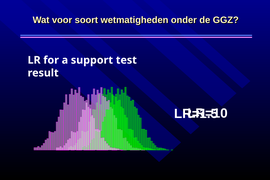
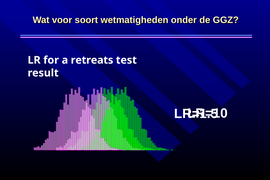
support: support -> retreats (92, 60)
